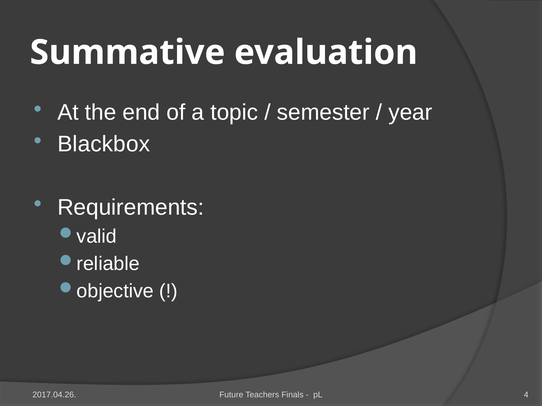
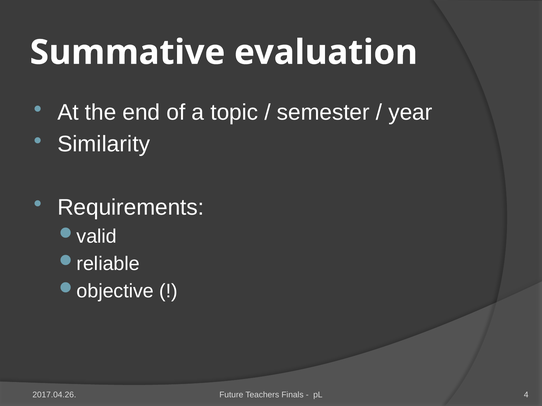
Blackbox: Blackbox -> Similarity (104, 144)
